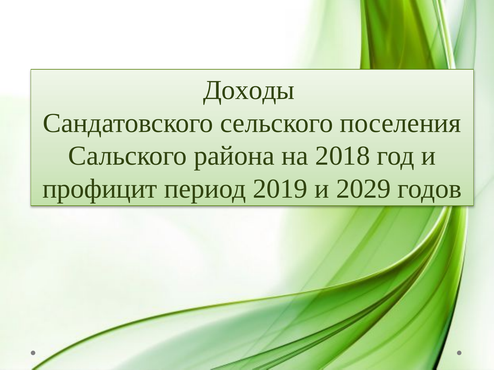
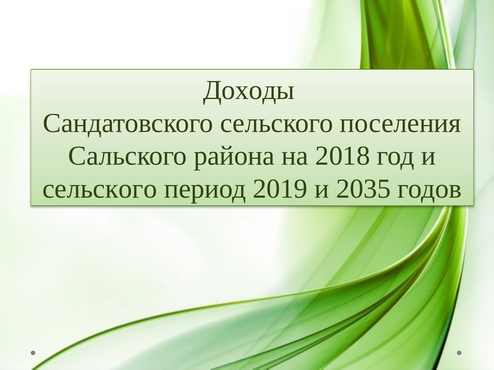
профицит: профицит -> сельского (100, 189)
2029: 2029 -> 2035 (363, 189)
